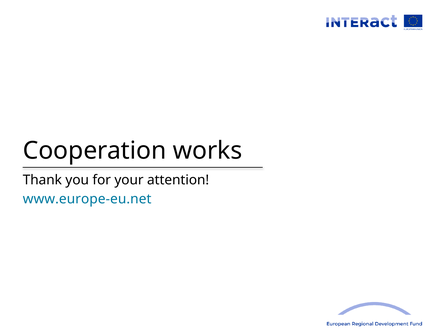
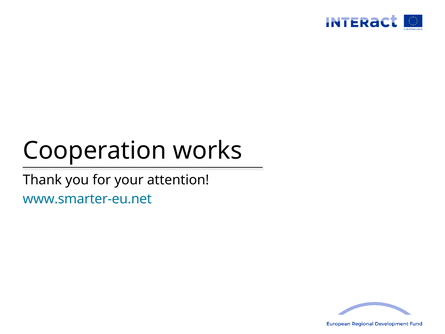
www.europe-eu.net: www.europe-eu.net -> www.smarter-eu.net (87, 199)
